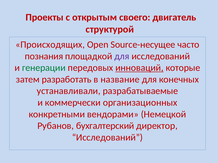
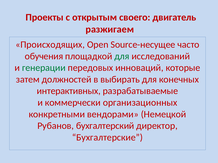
структурой: структурой -> разжигаем (110, 29)
познания: познания -> обучения (44, 56)
для colour: purple -> green (122, 56)
инноваций underline: present -> none (139, 68)
разработать: разработать -> должностей (67, 80)
название: название -> выбирать (120, 80)
устанавливали: устанавливали -> интерактивных (69, 91)
Исследований: Исследований -> Бухгалтерские (107, 138)
